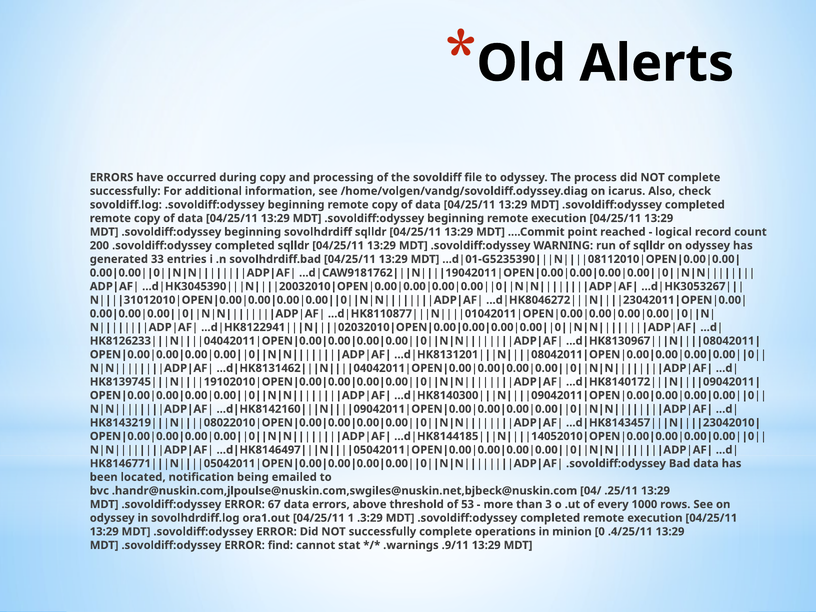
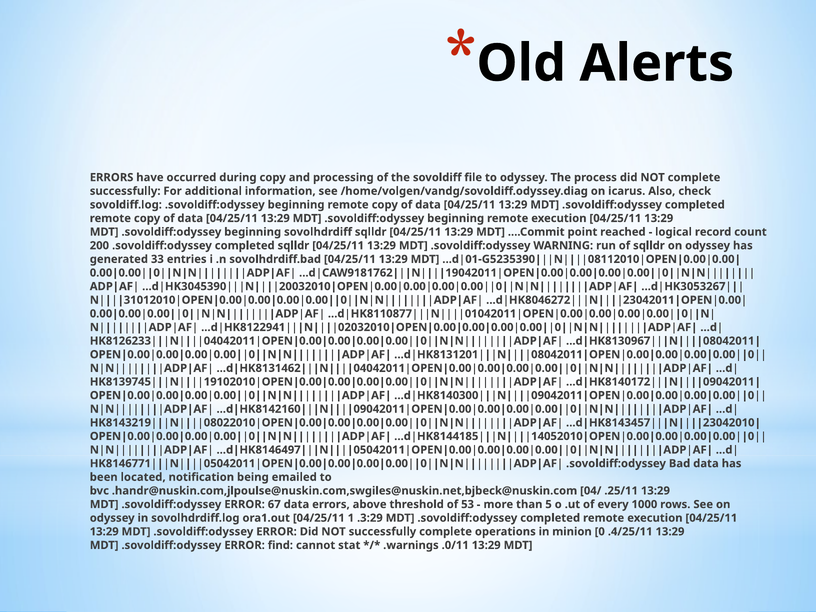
3: 3 -> 5 (549, 504)
.9/11: .9/11 -> .0/11 (455, 545)
